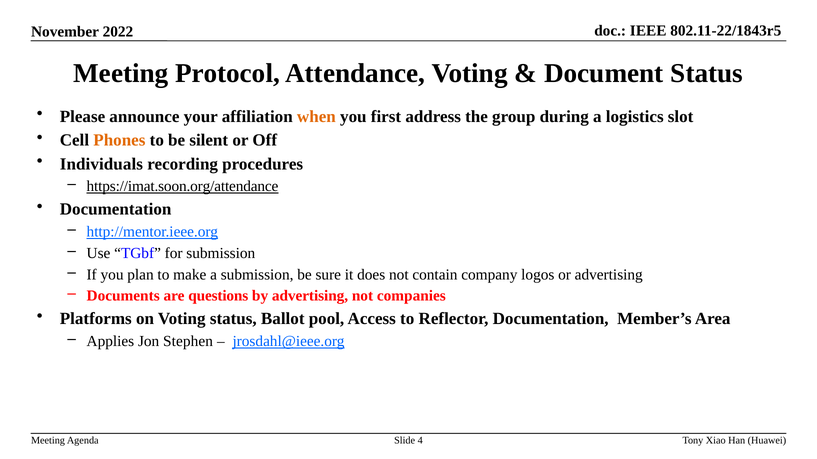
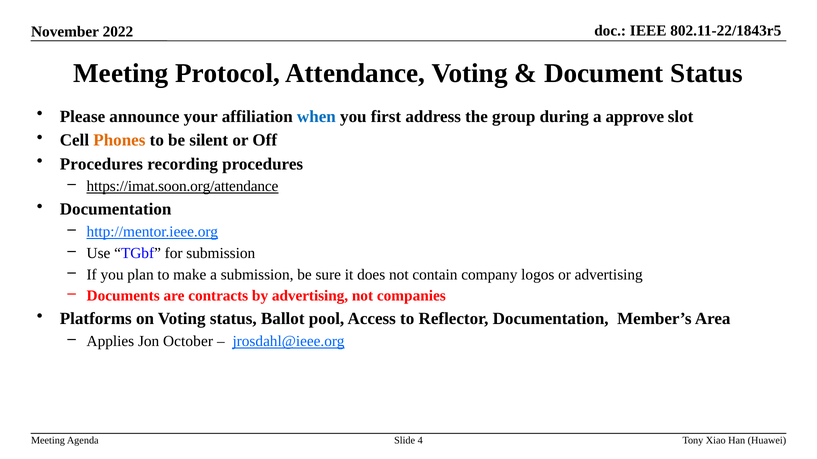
when colour: orange -> blue (316, 117)
logistics: logistics -> approve (635, 117)
Individuals: Individuals -> Procedures (101, 164)
questions: questions -> contracts (218, 296)
Stephen: Stephen -> October (188, 342)
